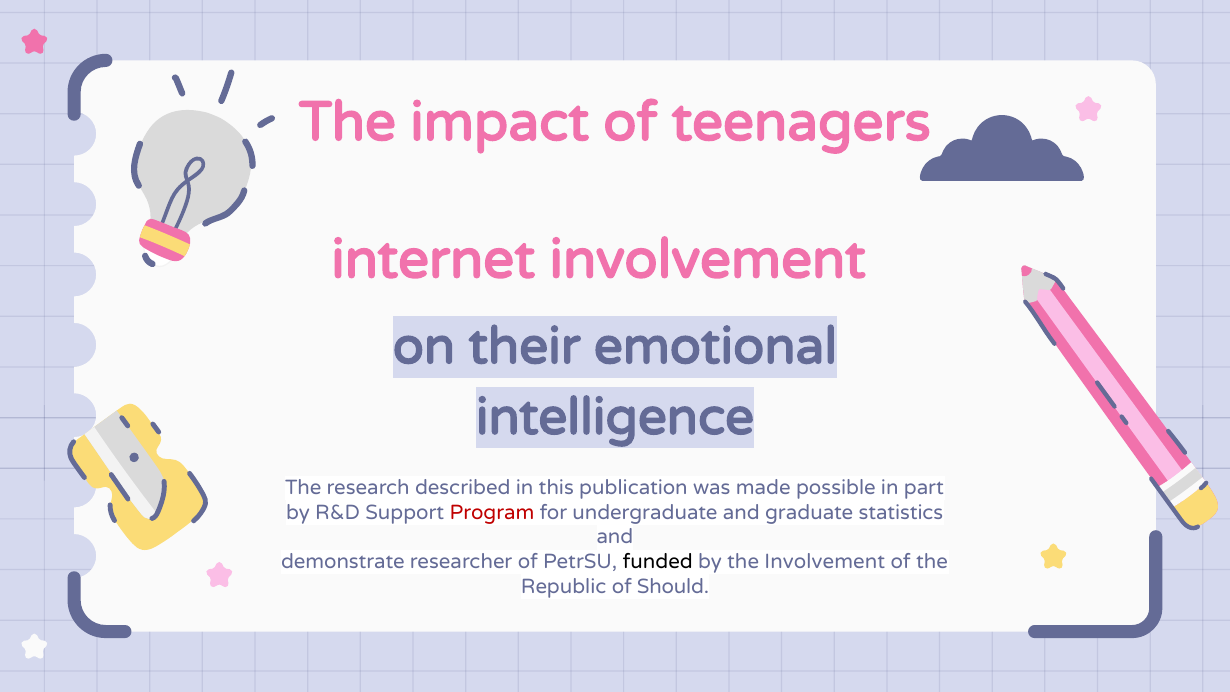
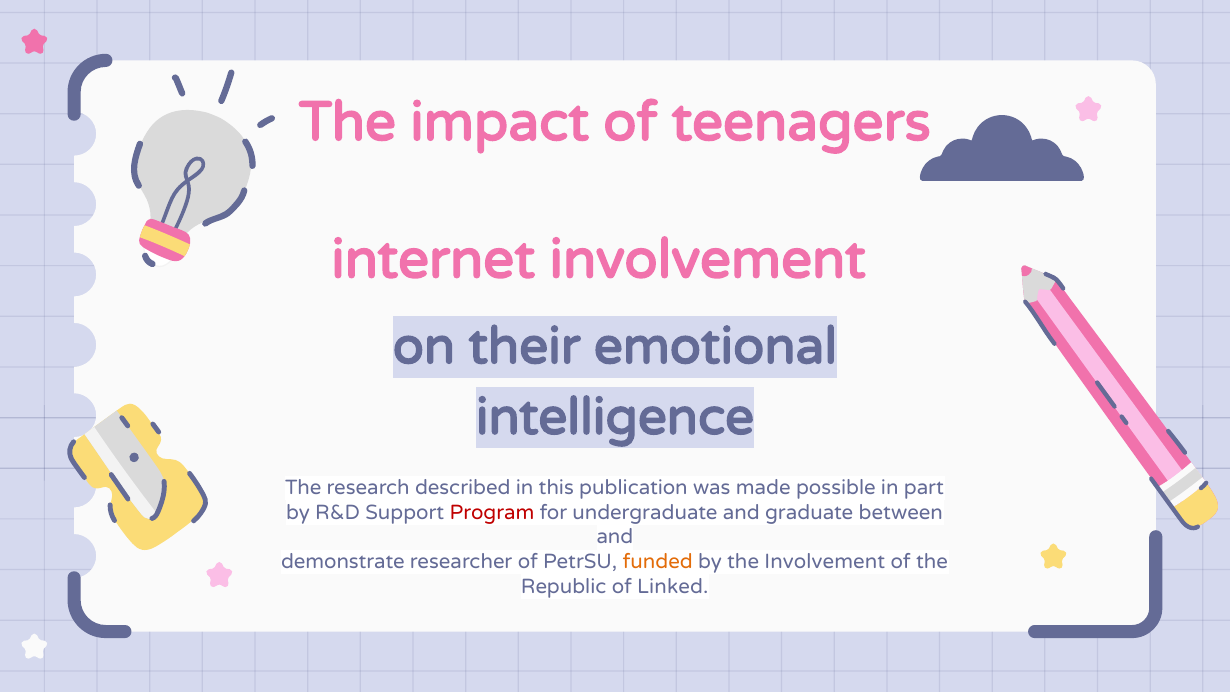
statistics: statistics -> between (901, 512)
funded colour: black -> orange (658, 562)
Should: Should -> Linked (673, 586)
